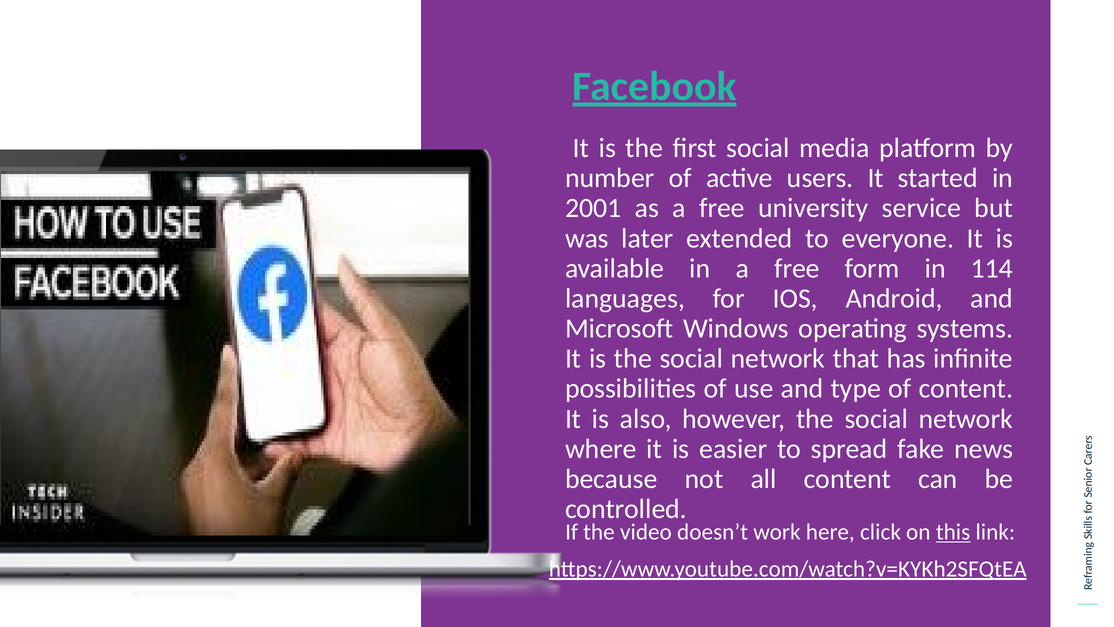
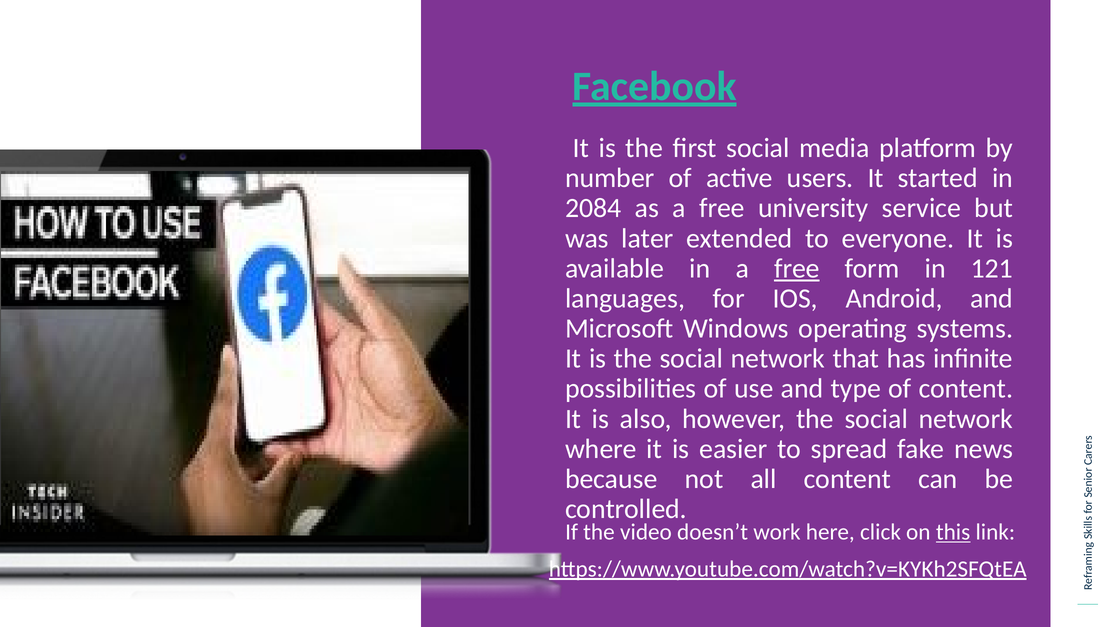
2001: 2001 -> 2084 (593, 208)
free underline: none -> present (797, 268)
114: 114 -> 121 (992, 268)
